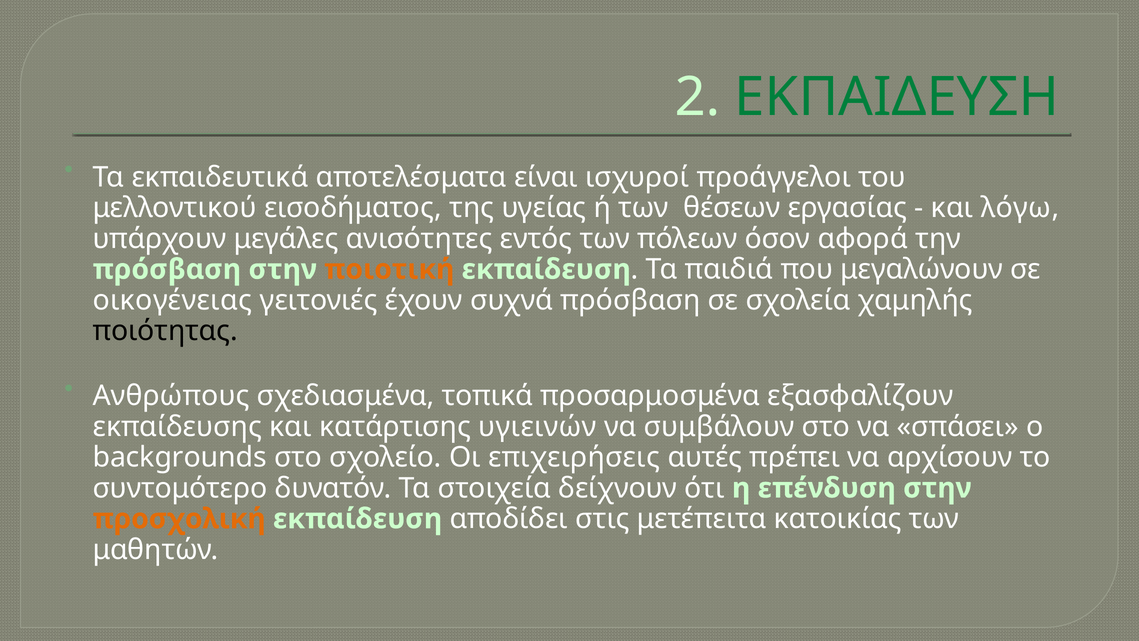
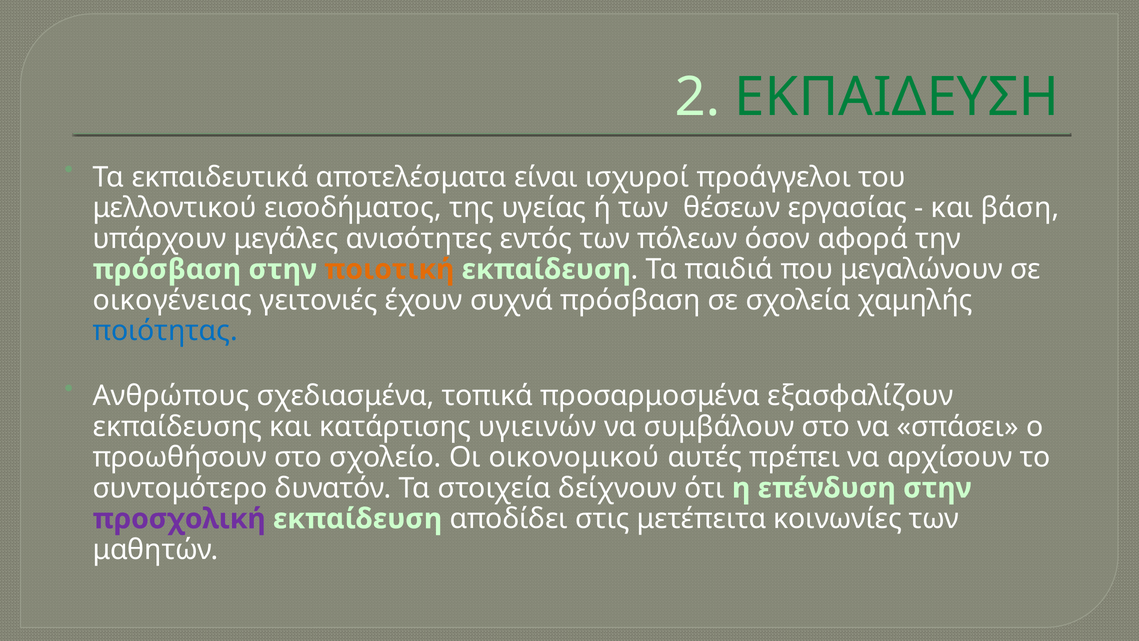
λόγω: λόγω -> βάση (1020, 208)
ποιότητας colour: black -> blue (165, 331)
backgrounds: backgrounds -> προωθήσουν (180, 457)
επιχειρήσεις: επιχειρήσεις -> οικονομικού (574, 457)
προσχολική colour: orange -> purple (179, 519)
κατοικίας: κατοικίας -> κοινωνίες (838, 519)
